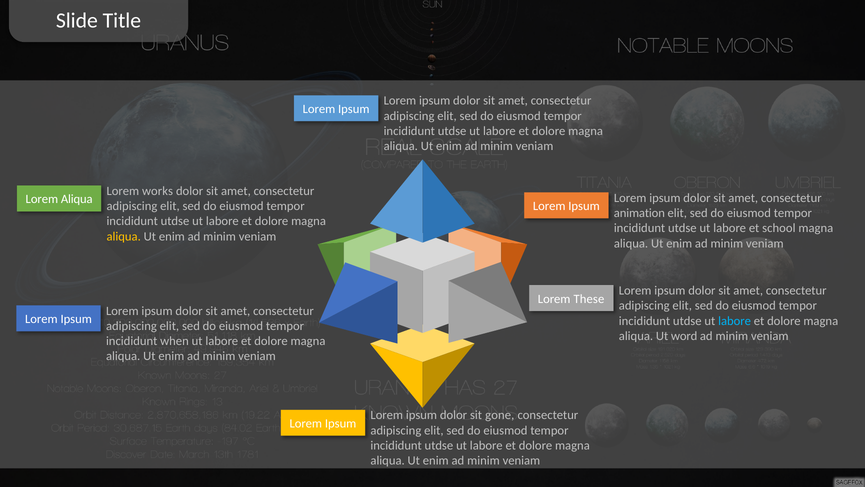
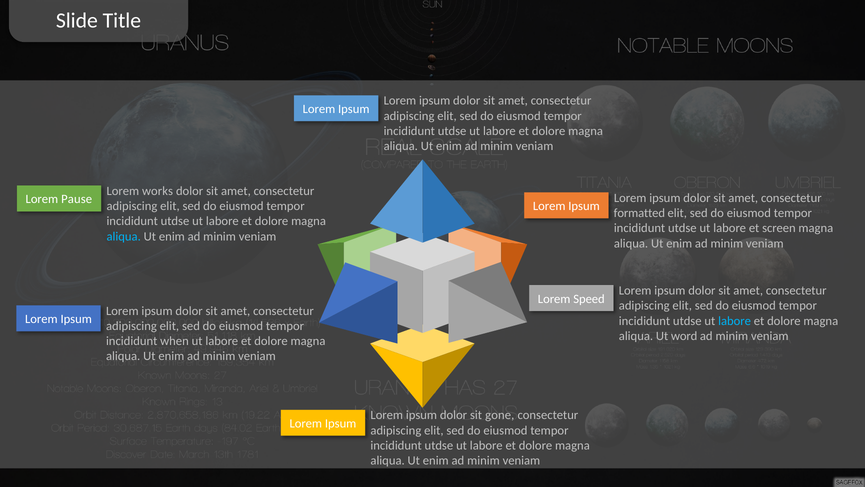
Lorem Aliqua: Aliqua -> Pause (77, 199)
animation: animation -> formatted (639, 213)
school: school -> screen (779, 228)
aliqua colour: yellow -> light blue (124, 236)
These: These -> Speed (589, 299)
